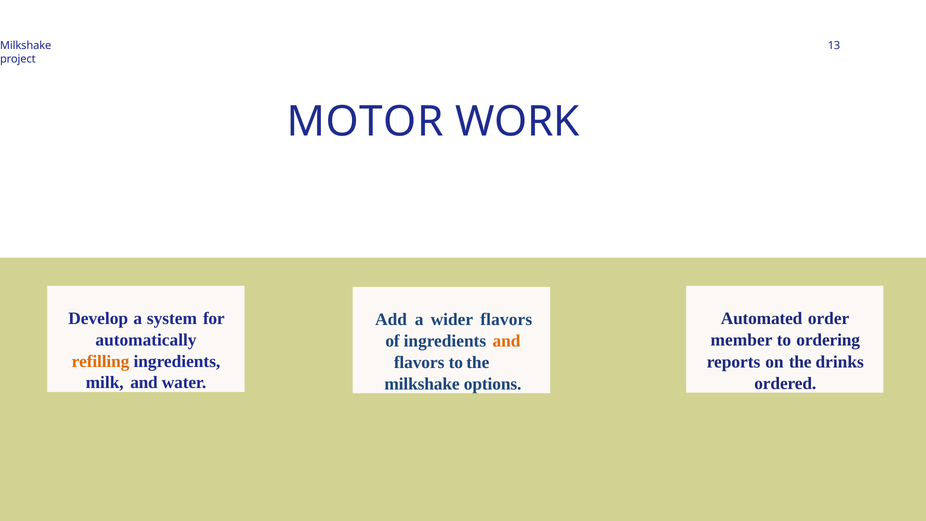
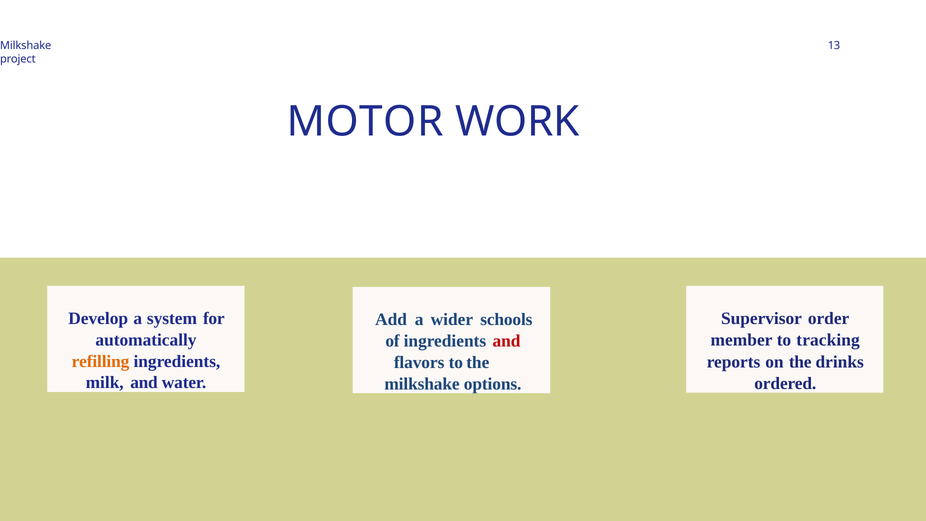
Automated: Automated -> Supervisor (761, 318)
wider flavors: flavors -> schools (506, 320)
ordering: ordering -> tracking (828, 340)
and colour: orange -> red (506, 341)
